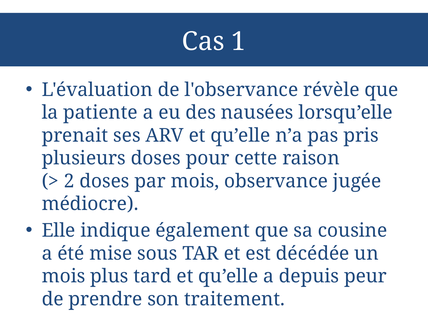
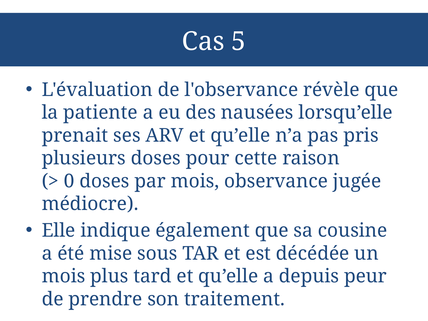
1: 1 -> 5 (239, 41)
2: 2 -> 0 (69, 181)
